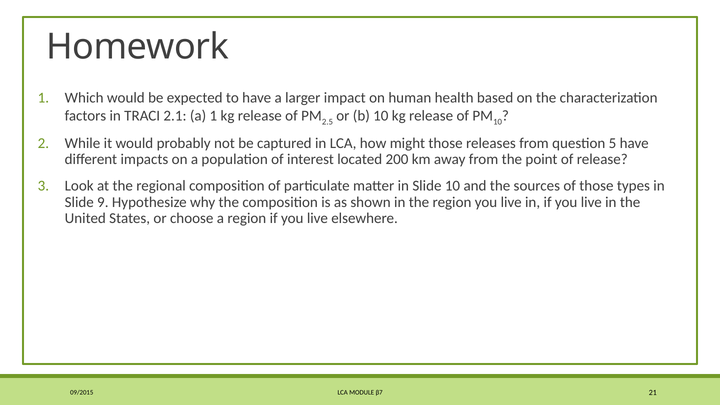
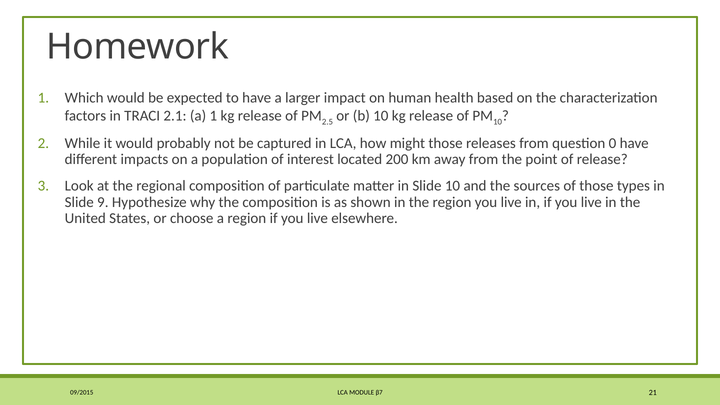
5: 5 -> 0 (612, 143)
